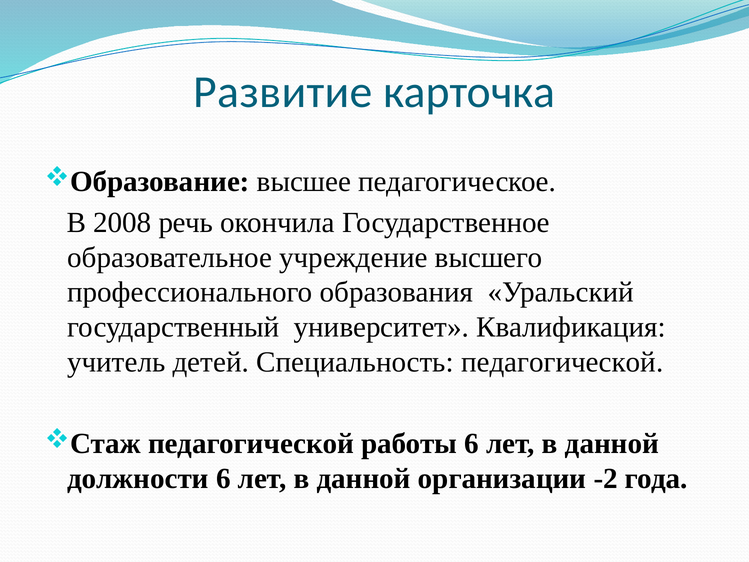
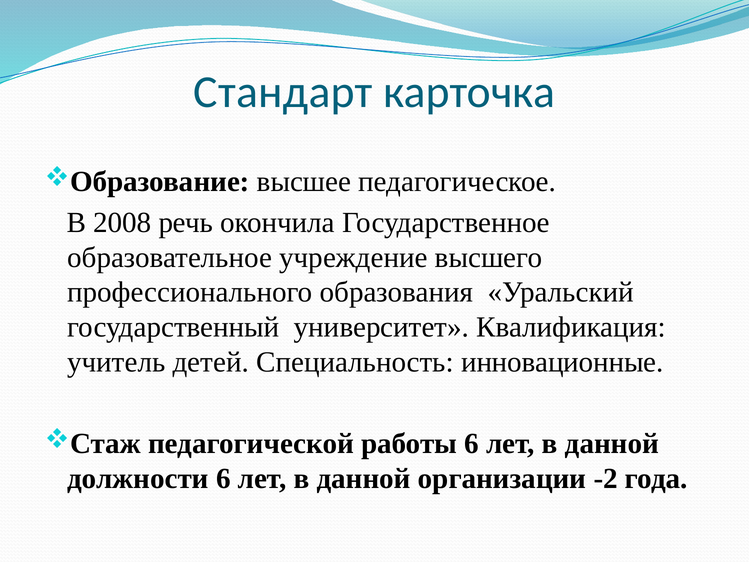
Развитие: Развитие -> Стандарт (283, 92)
Специальность педагогической: педагогической -> инновационные (562, 362)
